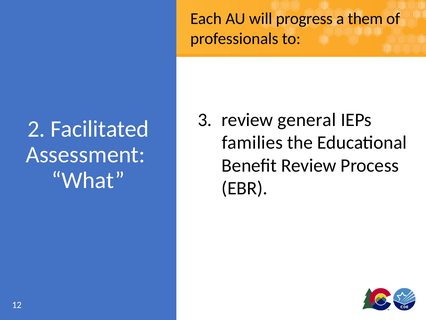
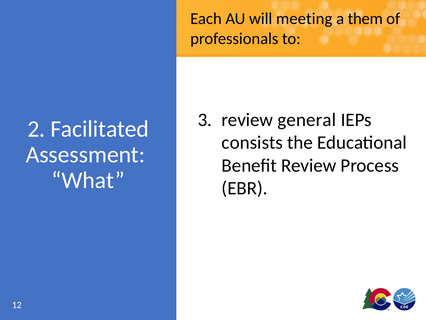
progress: progress -> meeting (304, 19)
families: families -> consists (252, 142)
